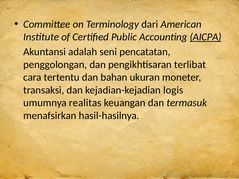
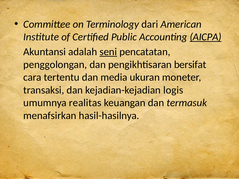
seni underline: none -> present (108, 52)
terlibat: terlibat -> bersifat (190, 65)
bahan: bahan -> media (114, 77)
